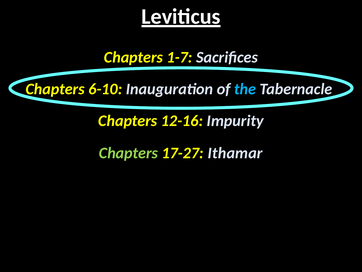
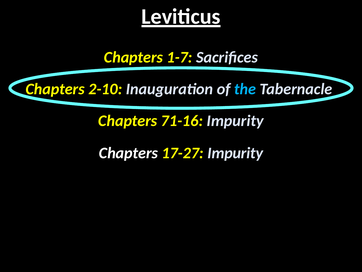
6-10: 6-10 -> 2-10 (105, 89)
12-16: 12-16 -> 71-16 (182, 121)
Chapters colour: light green -> white (128, 153)
17-27 Ithamar: Ithamar -> Impurity (235, 153)
